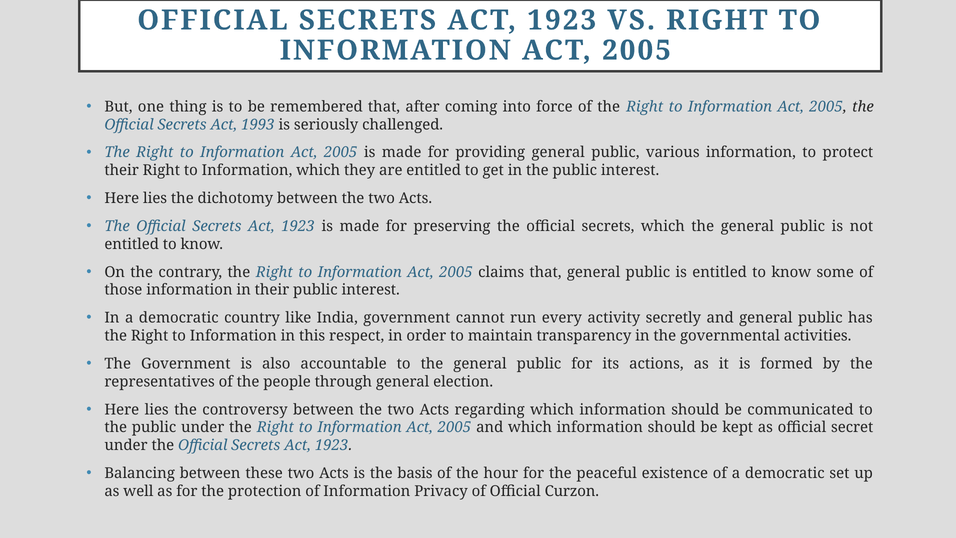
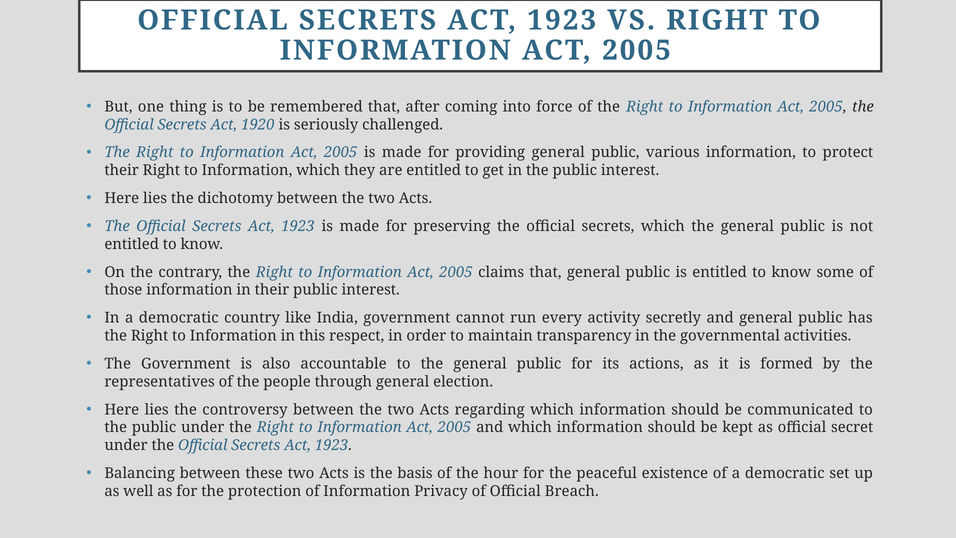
1993: 1993 -> 1920 (258, 125)
Curzon: Curzon -> Breach (572, 491)
